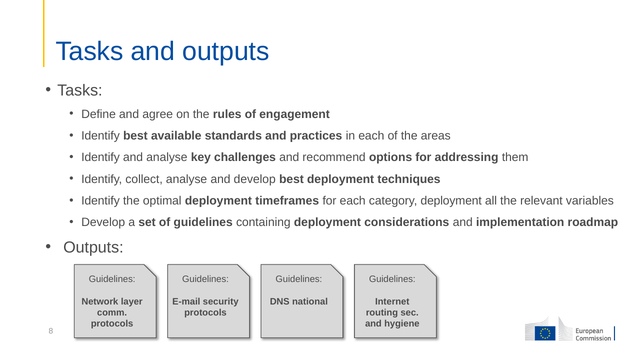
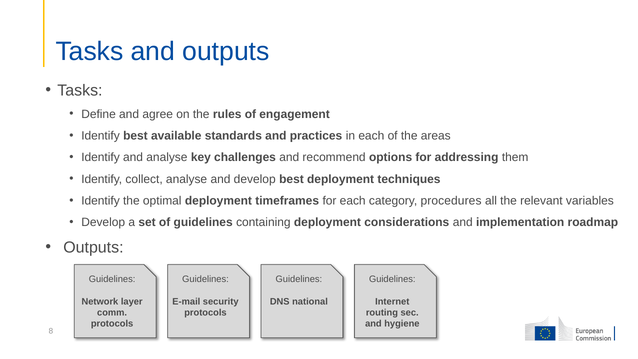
category deployment: deployment -> procedures (451, 201)
